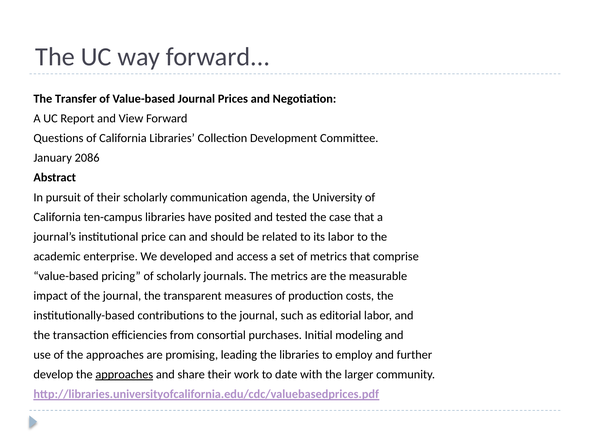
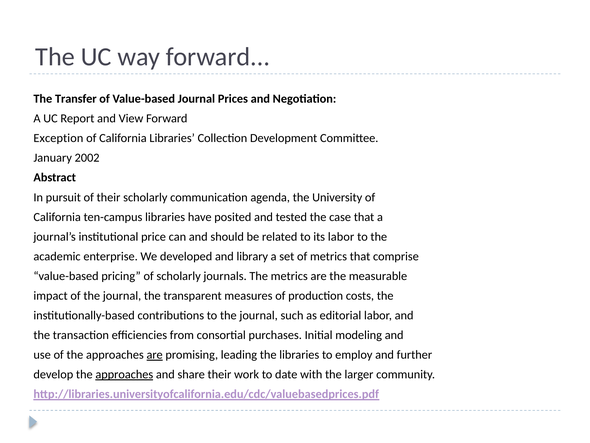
Questions: Questions -> Exception (58, 138)
2086: 2086 -> 2002 (87, 158)
access: access -> library (252, 256)
are underline: none -> present (155, 354)
